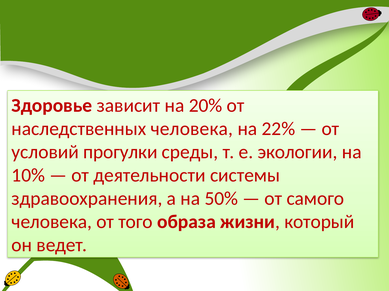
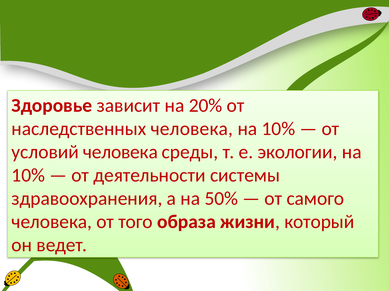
22%: 22% -> 10% (278, 129)
условий прогулки: прогулки -> человека (120, 152)
